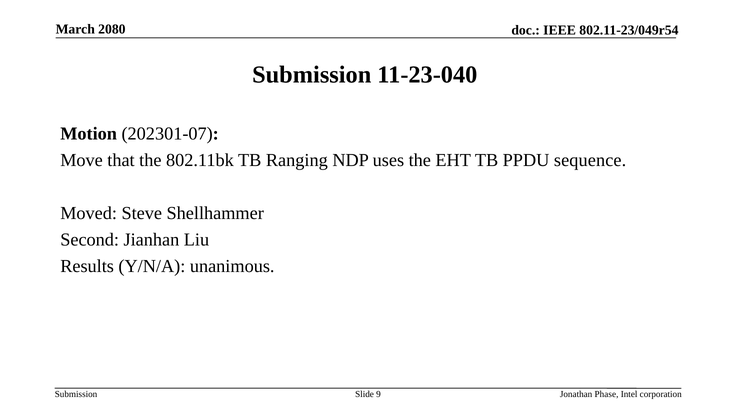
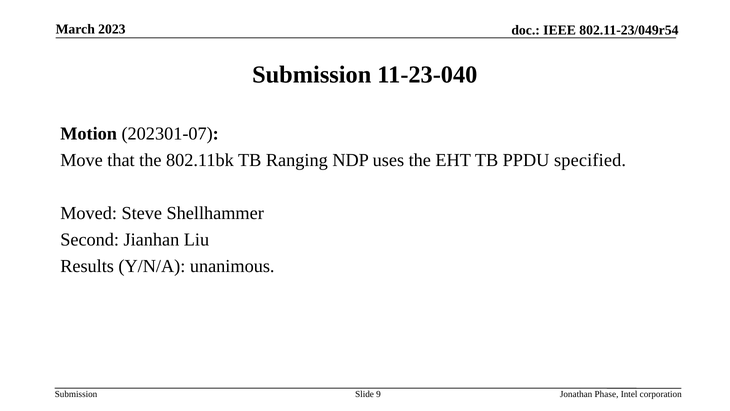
2080: 2080 -> 2023 (112, 29)
sequence: sequence -> specified (590, 160)
